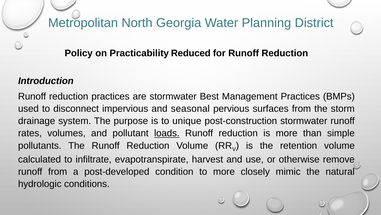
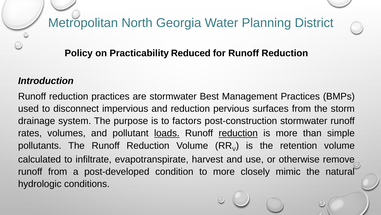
and seasonal: seasonal -> reduction (190, 108)
unique: unique -> factors (187, 121)
reduction underline: none -> present (238, 133)
